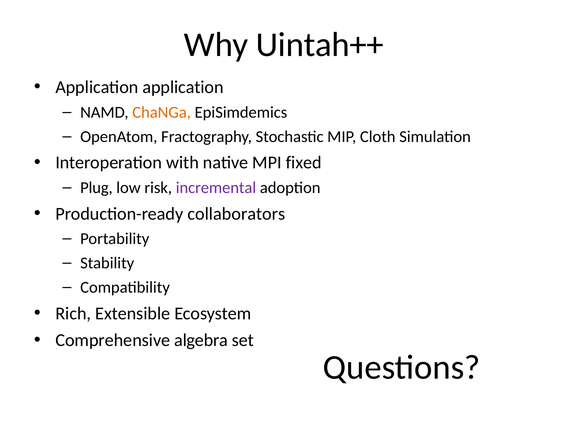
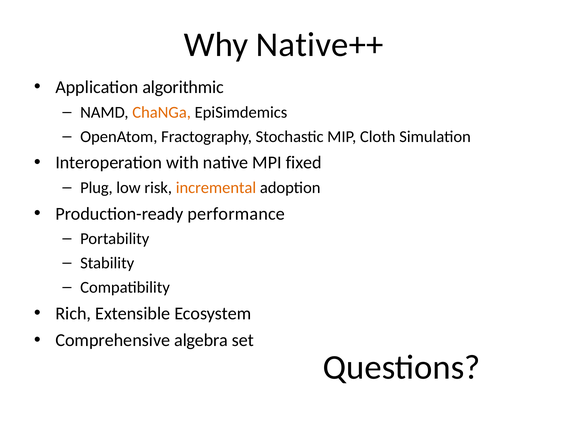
Uintah++: Uintah++ -> Native++ (320, 45)
Application application: application -> algorithmic (183, 87)
incremental colour: purple -> orange (216, 188)
collaborators: collaborators -> performance (236, 214)
